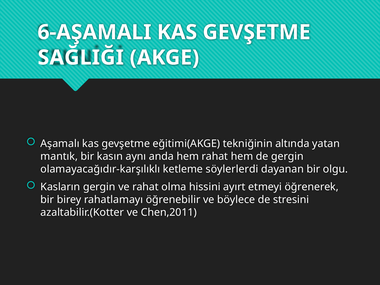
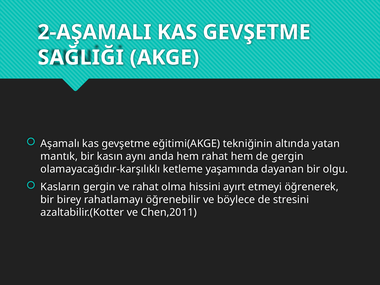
6-AŞAMALI: 6-AŞAMALI -> 2-AŞAMALI (94, 32)
söylerlerdi: söylerlerdi -> yaşamında (232, 169)
